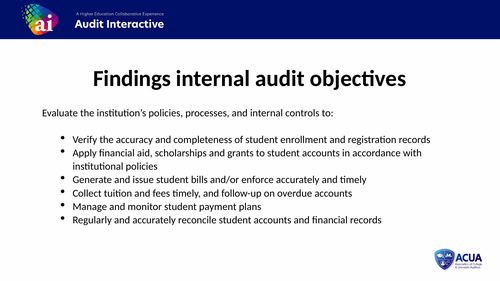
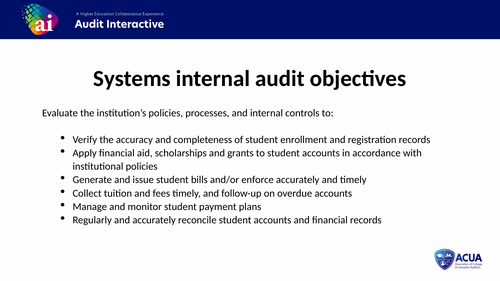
Findings: Findings -> Systems (132, 79)
